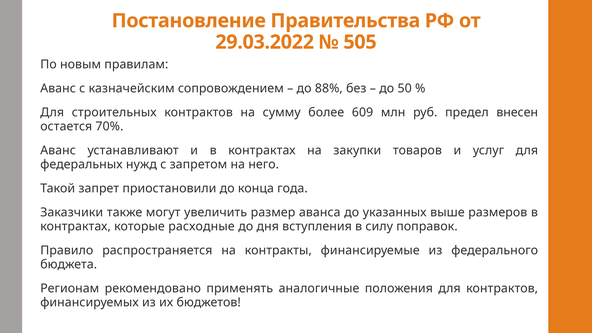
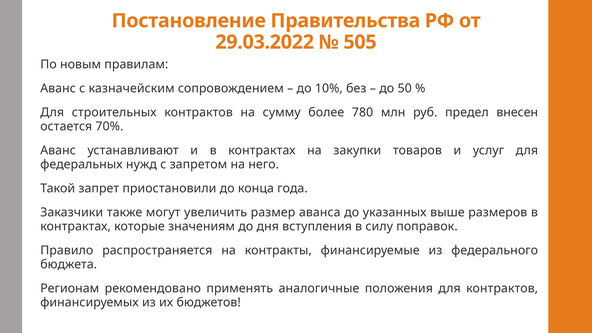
88%: 88% -> 10% (329, 88)
609: 609 -> 780 (363, 112)
расходные: расходные -> значениям (202, 226)
